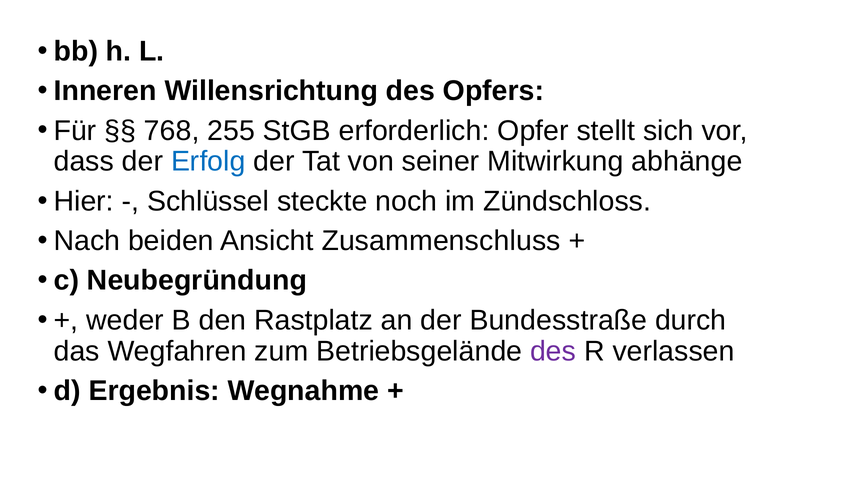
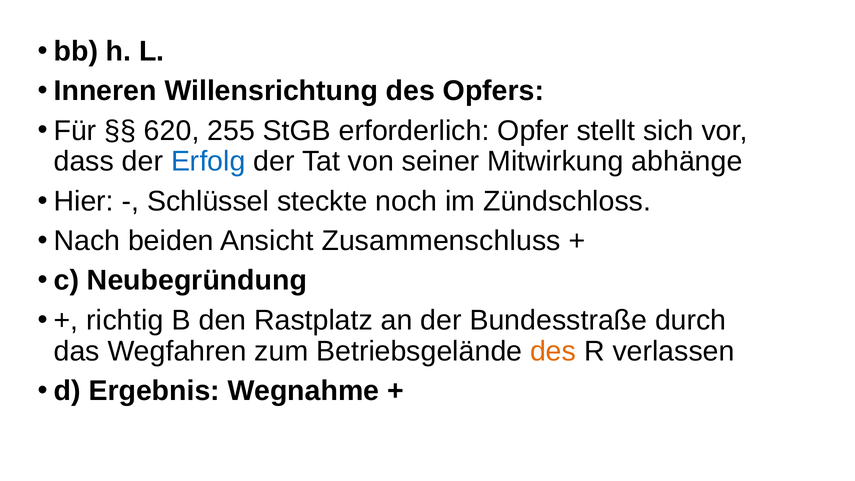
768: 768 -> 620 (172, 131)
weder: weder -> richtig (125, 320)
des colour: purple -> orange (553, 351)
